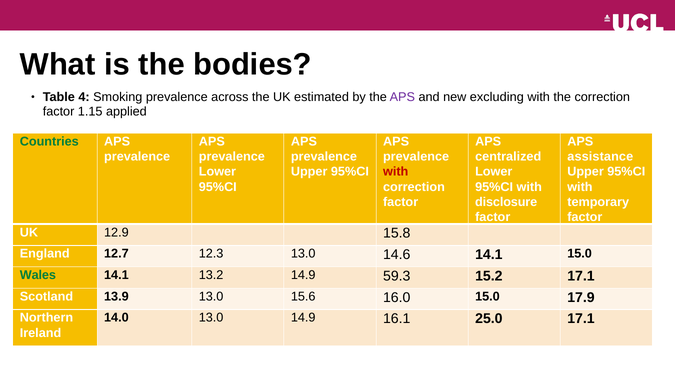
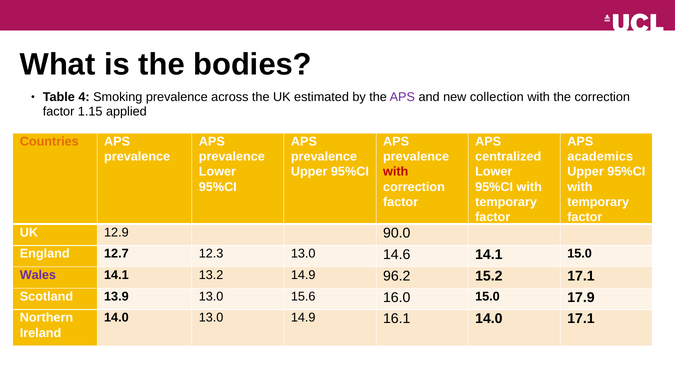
excluding: excluding -> collection (497, 97)
Countries colour: green -> orange (49, 141)
assistance: assistance -> academics (600, 156)
disclosure: disclosure -> temporary (506, 202)
15.8: 15.8 -> 90.0 (397, 233)
Wales colour: green -> purple (38, 275)
59.3: 59.3 -> 96.2 (397, 276)
16.1 25.0: 25.0 -> 14.0 (489, 318)
